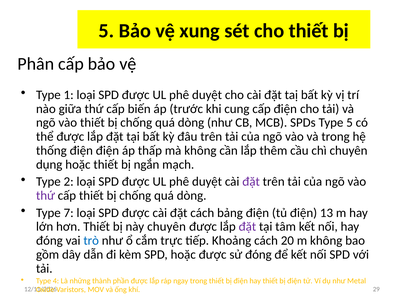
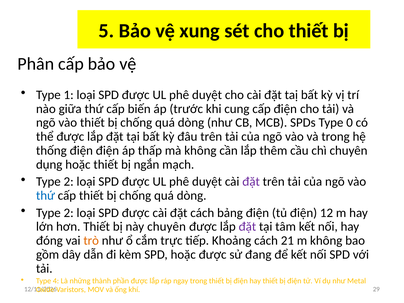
Type 5: 5 -> 0 (350, 123)
thứ colour: purple -> blue (45, 196)
7: 7 -> 2 (69, 213)
13: 13 -> 12 (327, 213)
trò colour: blue -> orange (91, 241)
20: 20 -> 21 (287, 241)
sử đóng: đóng -> đang (258, 255)
